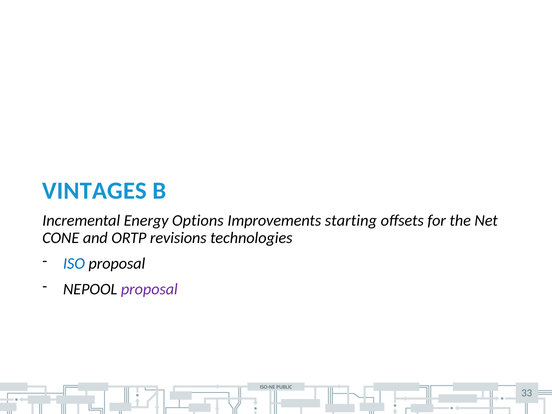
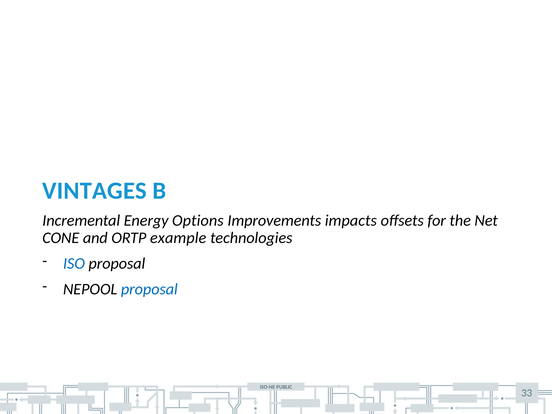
starting: starting -> impacts (351, 221)
revisions: revisions -> example (178, 238)
proposal colour: purple -> blue (149, 289)
